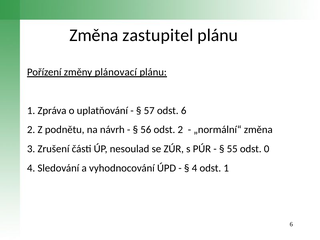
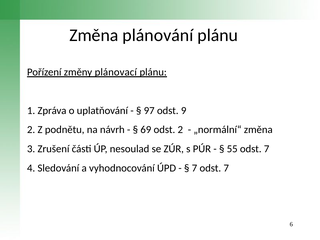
zastupitel: zastupitel -> plánování (158, 35)
57: 57 -> 97 (149, 111)
odst 6: 6 -> 9 (184, 111)
56: 56 -> 69 (146, 130)
55 odst 0: 0 -> 7 (267, 149)
4: 4 -> 7 (194, 168)
1: 1 -> 7 (226, 168)
